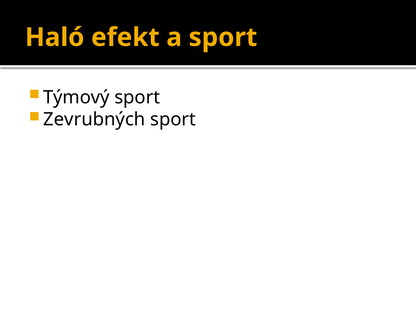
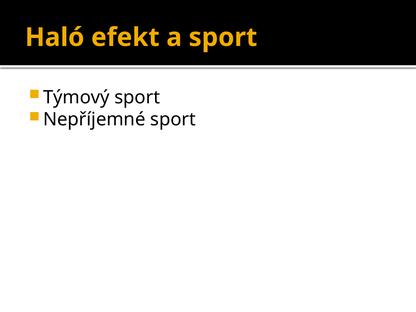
Zevrubných: Zevrubných -> Nepříjemné (94, 120)
